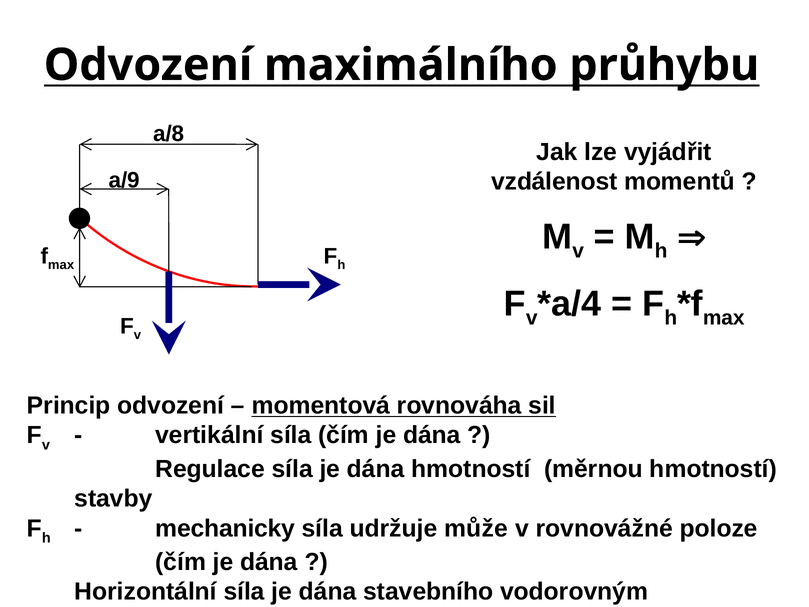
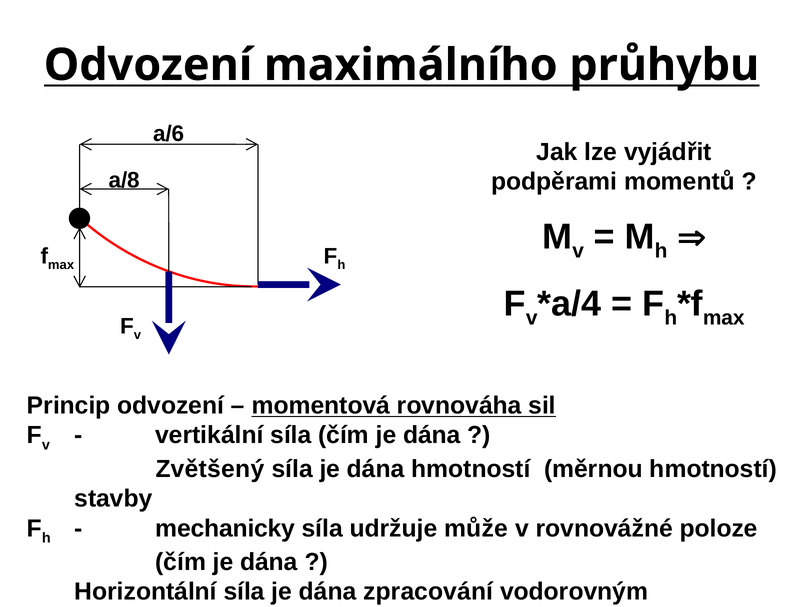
a/8: a/8 -> a/6 (169, 134)
a/9: a/9 -> a/8 (124, 180)
vzdálenost: vzdálenost -> podpěrami (554, 181)
Regulace: Regulace -> Zvětšený (210, 469)
stavebního: stavebního -> zpracování (428, 592)
